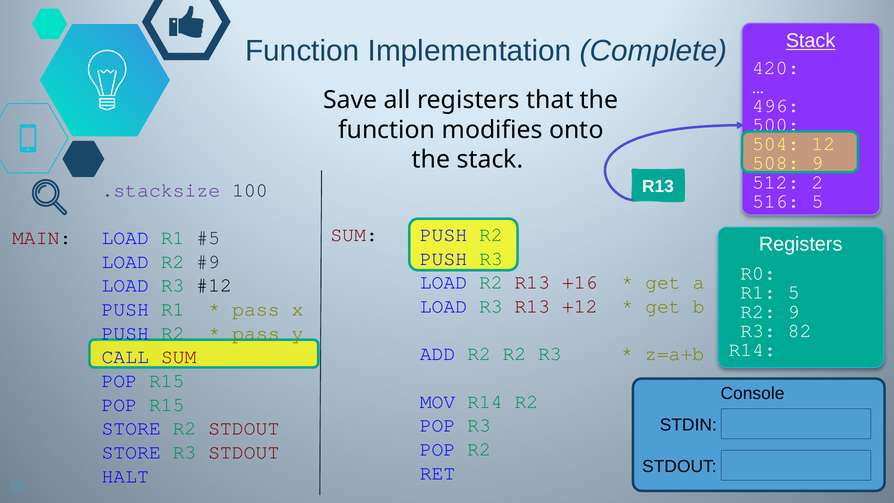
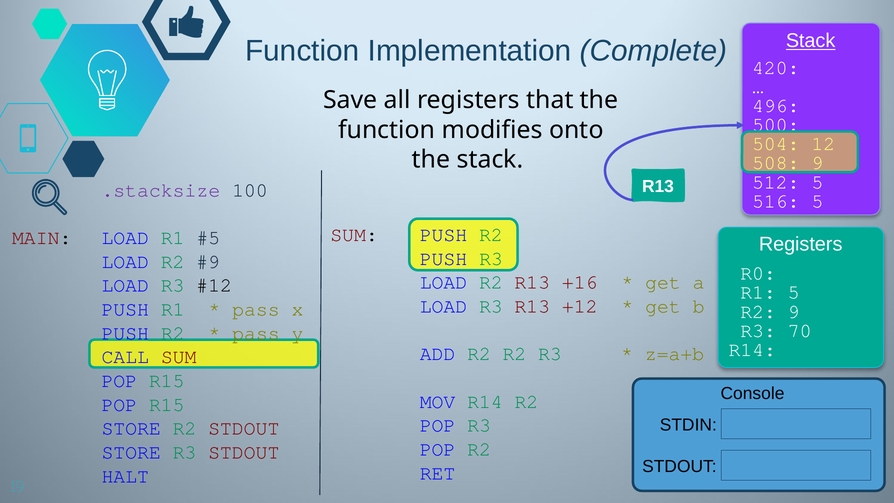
512 2: 2 -> 5 (817, 182)
82: 82 -> 70 (800, 330)
